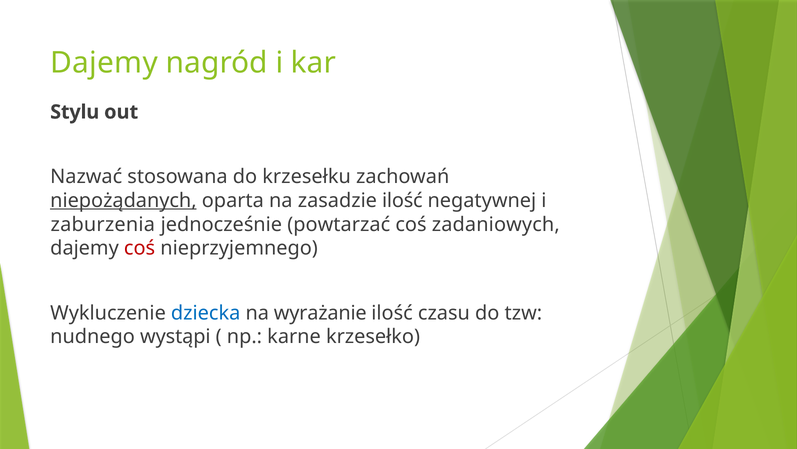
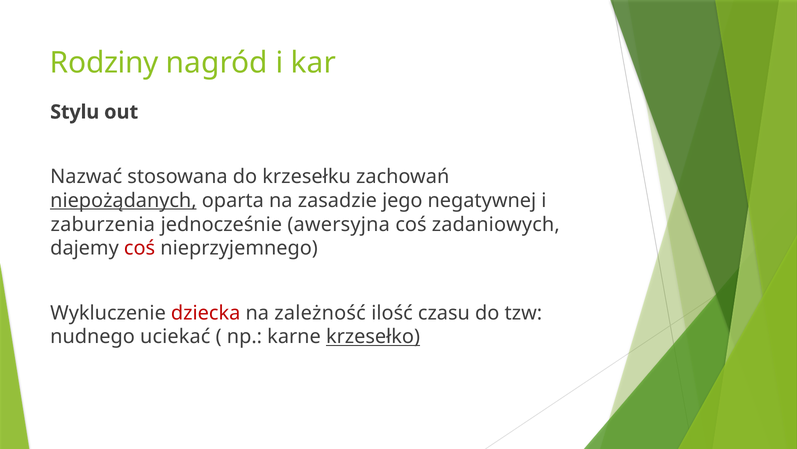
Dajemy: Dajemy -> Rodziny (104, 63)
zasadzie ilość: ilość -> jego (402, 200)
powtarzać: powtarzać -> awersyjna (339, 224)
dziecka colour: blue -> red (206, 312)
wyrażanie: wyrażanie -> zależność (320, 312)
wystąpi: wystąpi -> uciekać (175, 336)
krzesełko underline: none -> present (373, 336)
